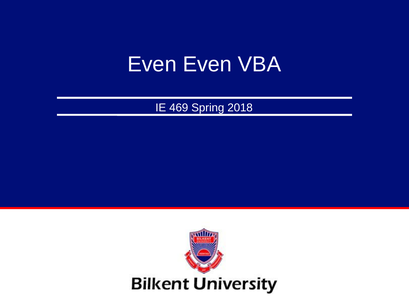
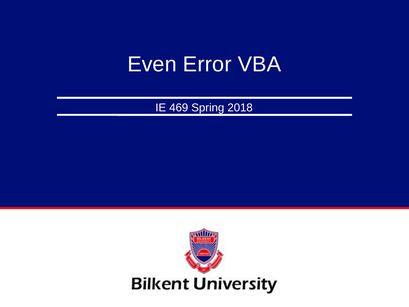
Even Even: Even -> Error (207, 64)
